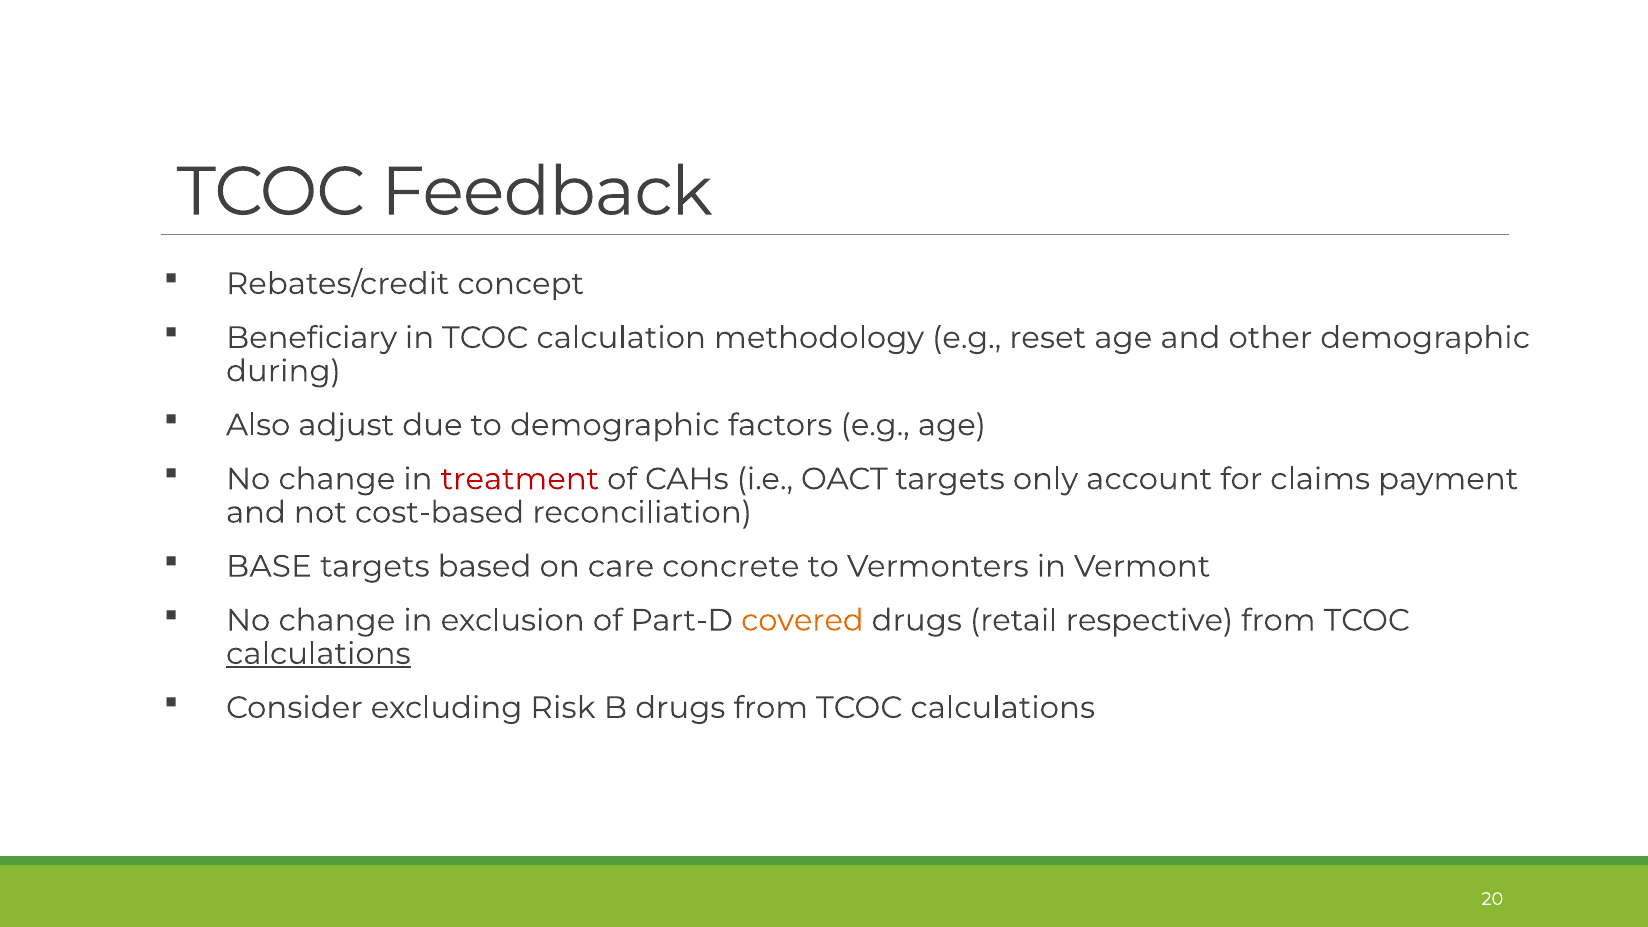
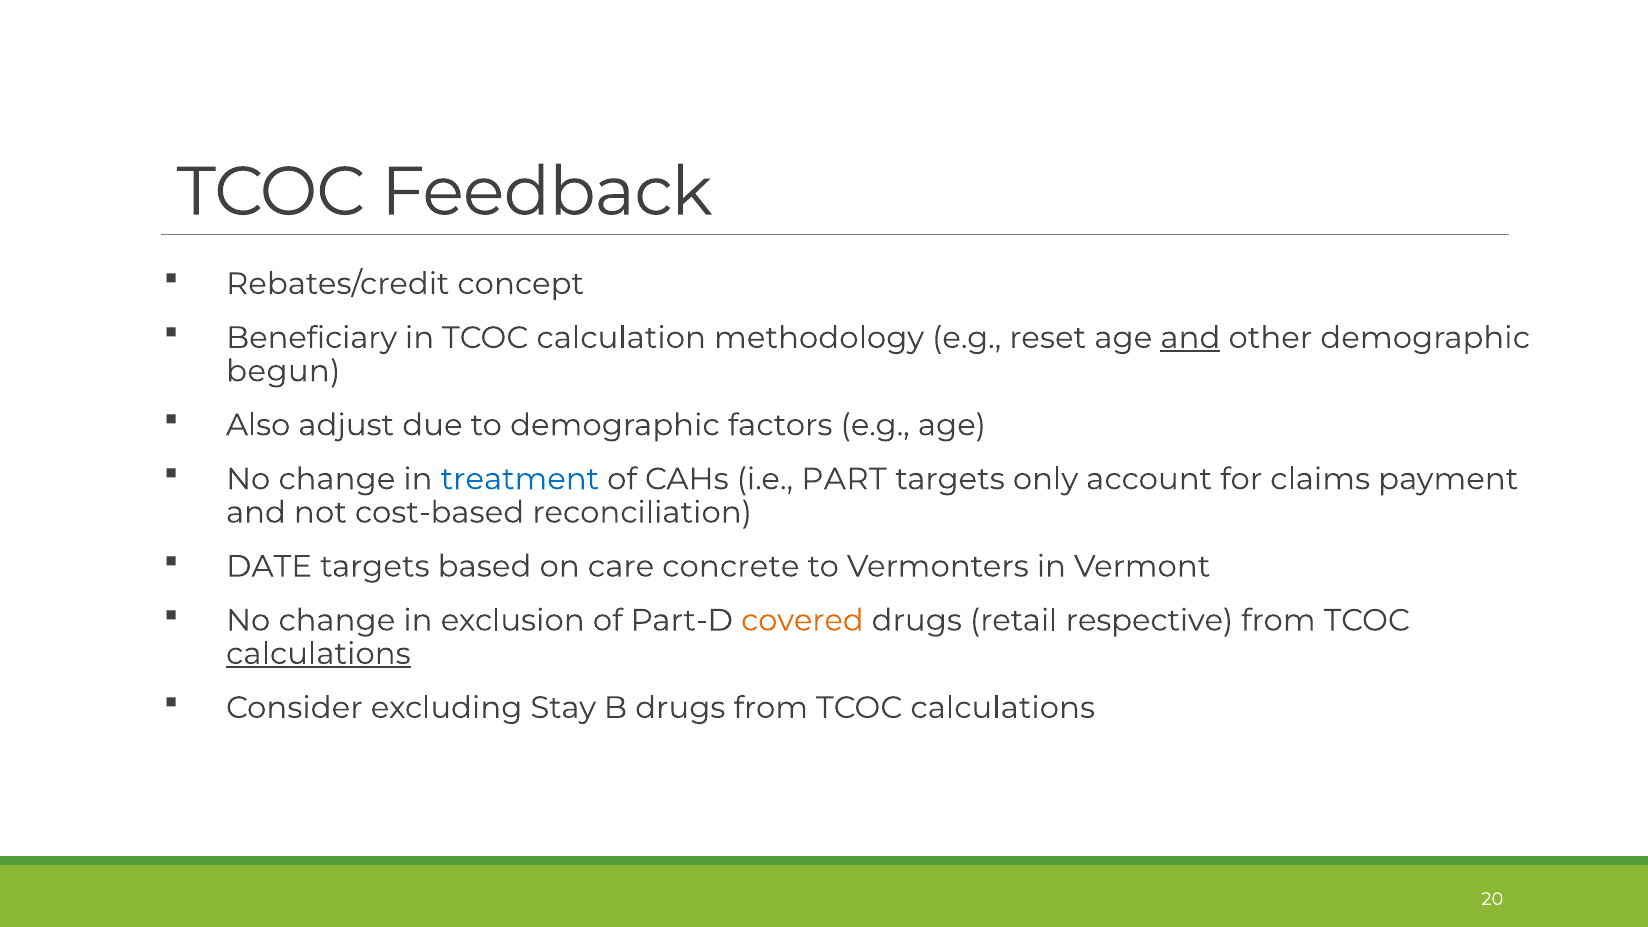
and underline: none -> present (1190, 338)
during: during -> begun (283, 371)
treatment colour: red -> blue (520, 479)
OACT: OACT -> PART (844, 479)
BASE: BASE -> DATE (269, 566)
Risk: Risk -> Stay (563, 708)
